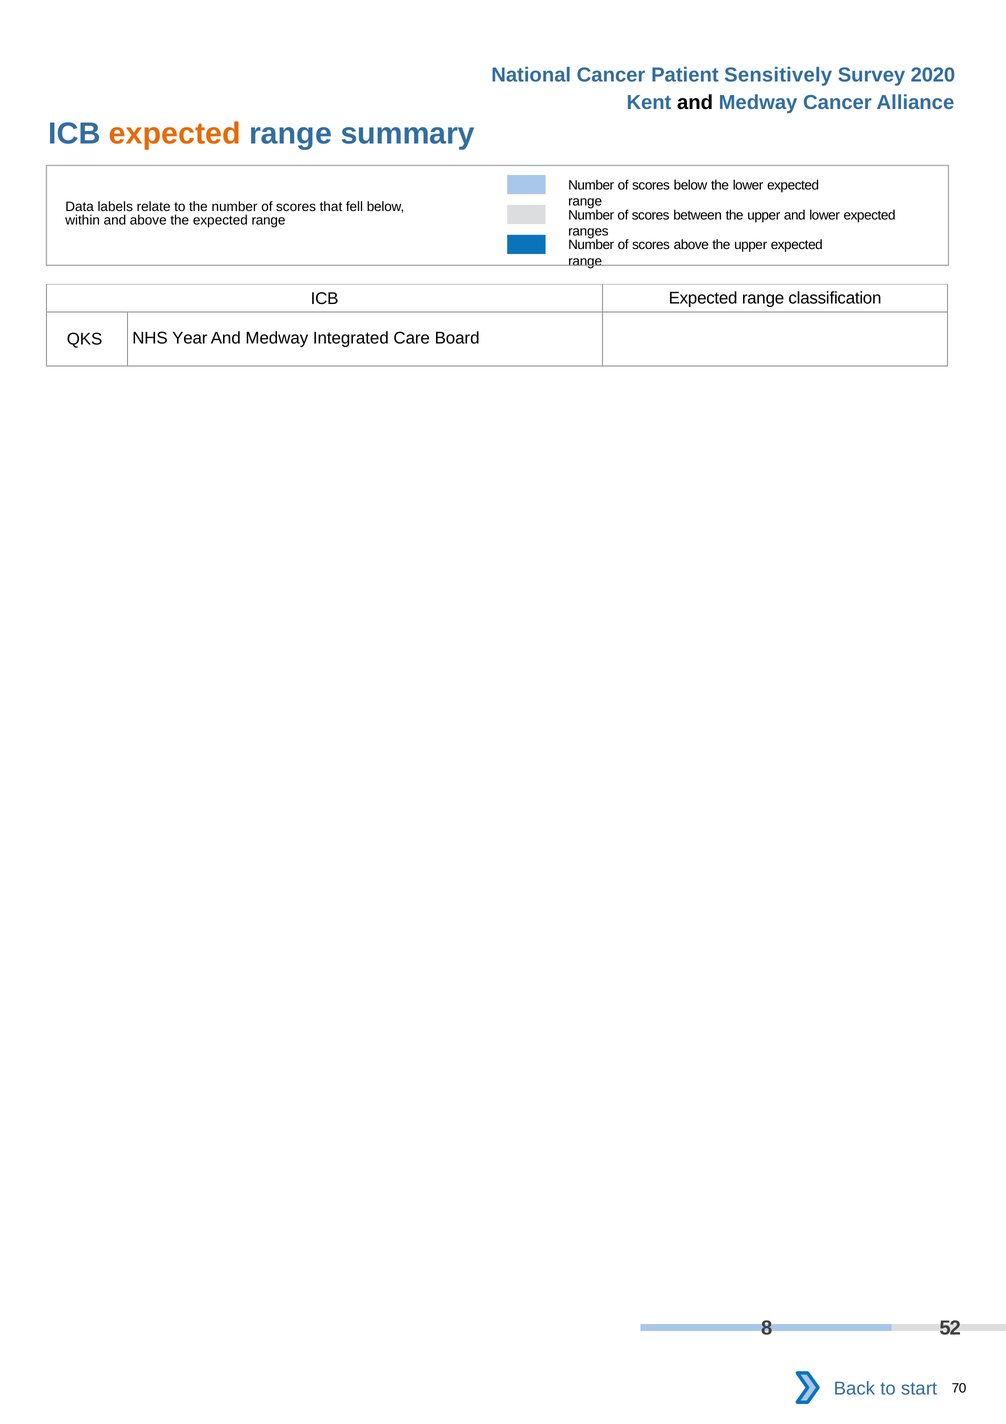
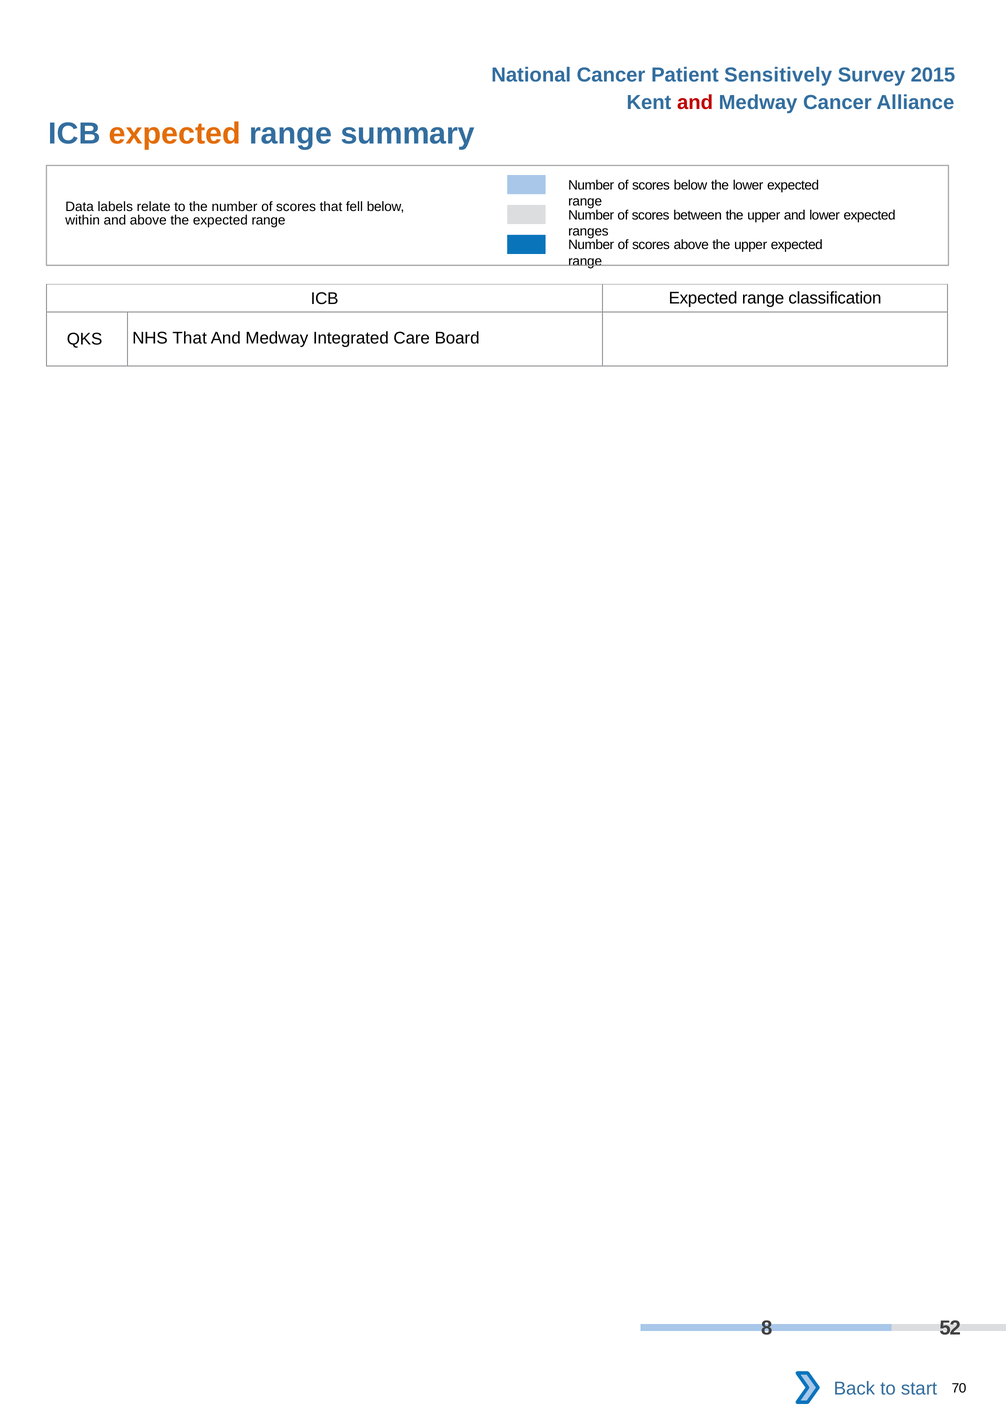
2020: 2020 -> 2015 (933, 75)
and colour: black -> red (695, 102)
NHS Year: Year -> That (190, 338)
